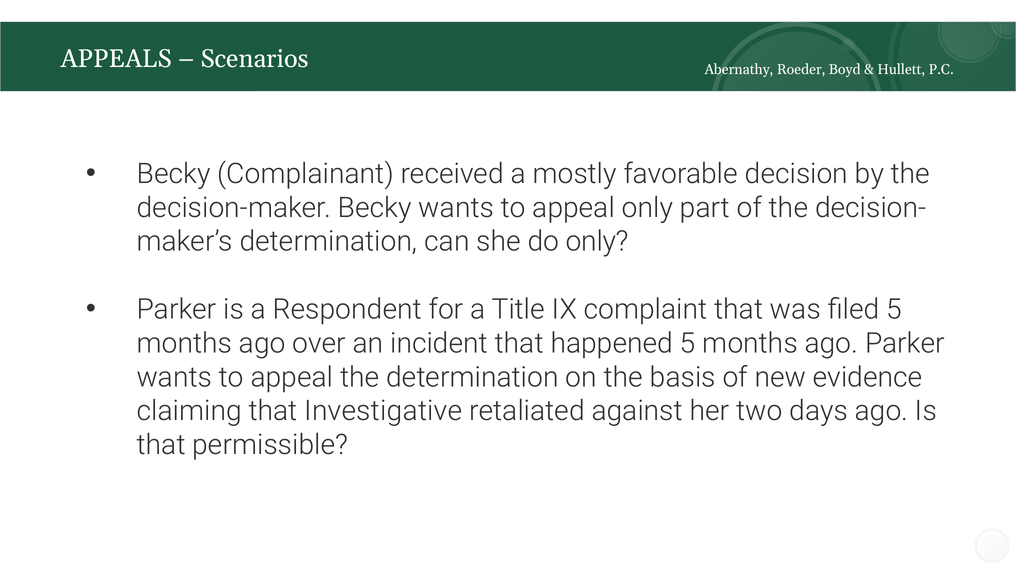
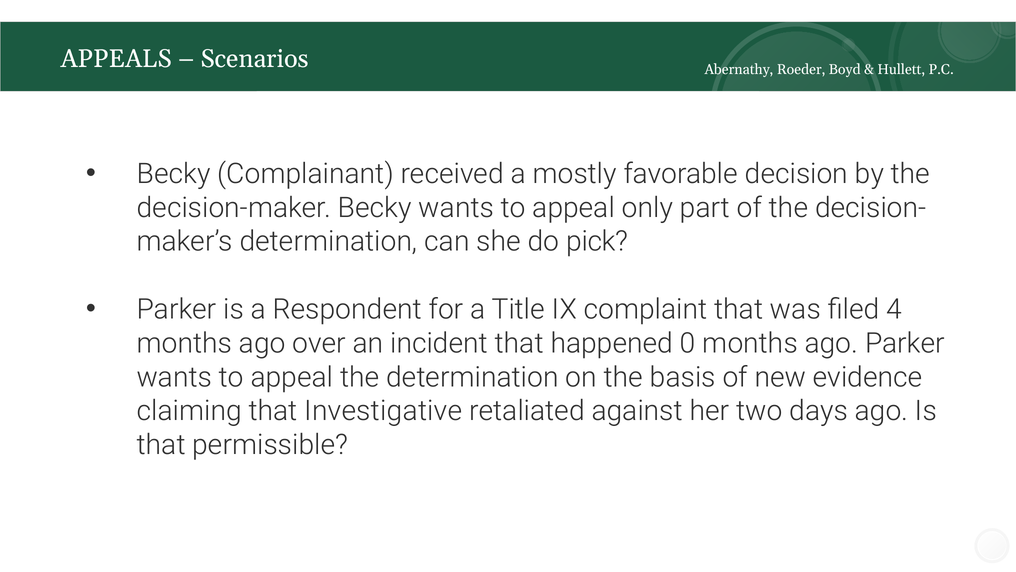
do only: only -> pick (597, 241)
filed 5: 5 -> 4 (894, 309)
happened 5: 5 -> 0 (688, 343)
